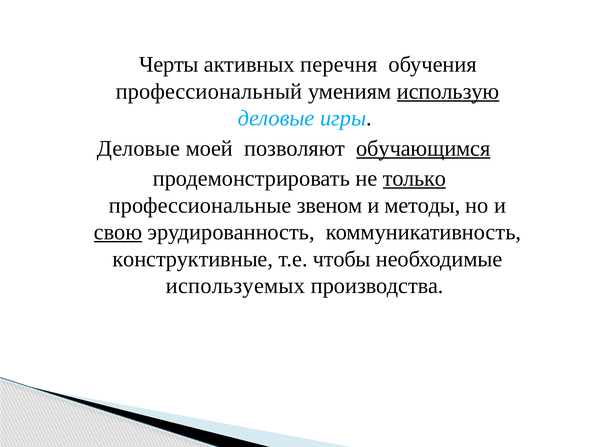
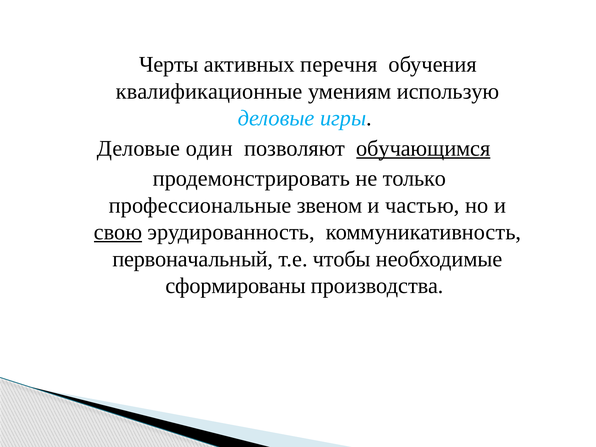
профессиональный: профессиональный -> квалификационные (209, 91)
использую underline: present -> none (448, 91)
моей: моей -> один (209, 148)
только underline: present -> none (414, 178)
методы: методы -> частью (422, 205)
конструктивные: конструктивные -> первоначальный (193, 259)
используемых: используемых -> сформированы (236, 286)
